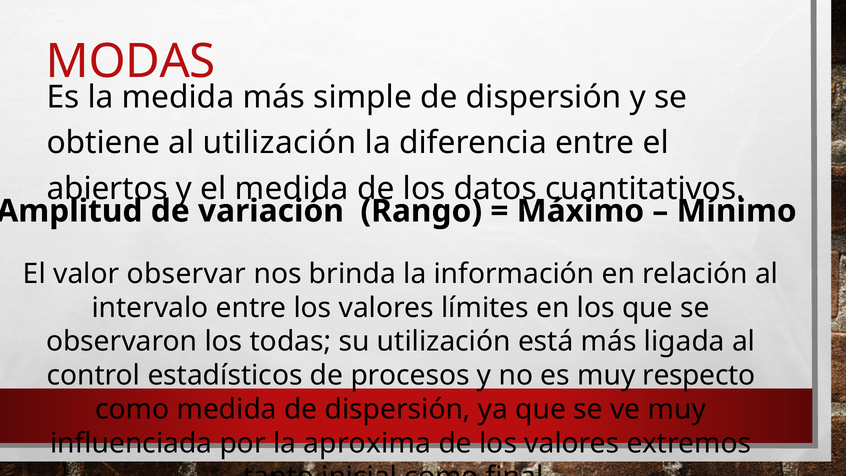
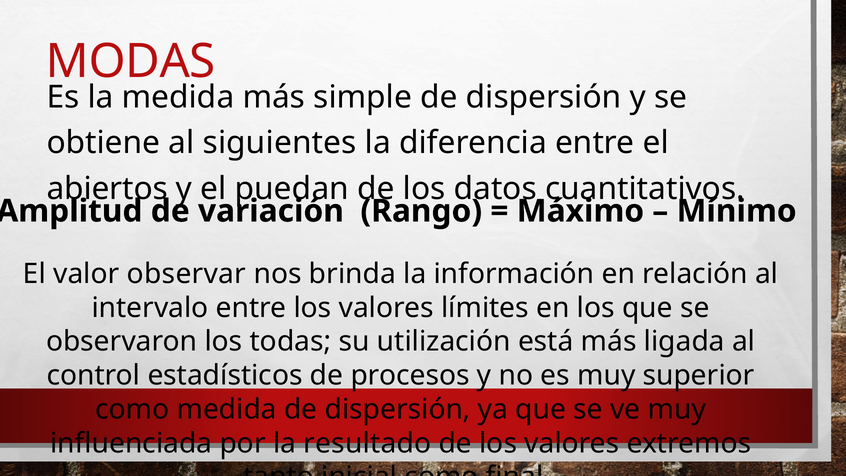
al utilización: utilización -> siguientes (280, 143)
el medida: medida -> puedan (292, 189)
respecto: respecto -> superior (699, 375)
aproxima: aproxima -> resultado (367, 443)
